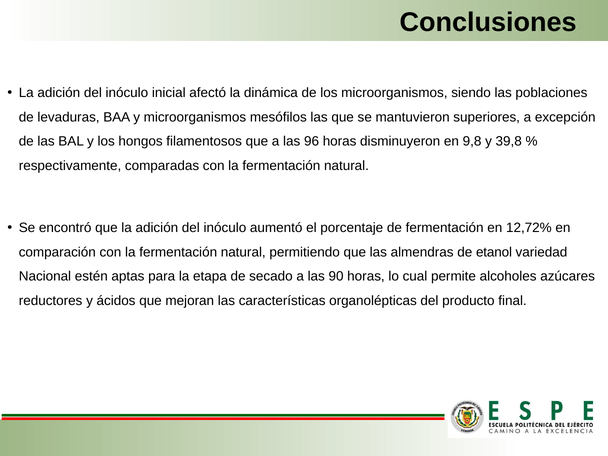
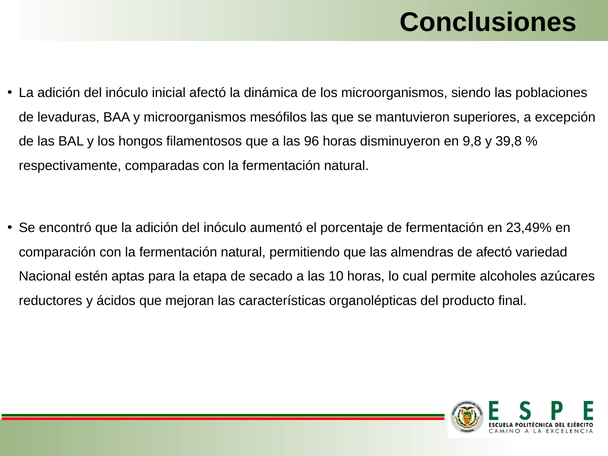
12,72%: 12,72% -> 23,49% (529, 228)
de etanol: etanol -> afectó (494, 252)
90: 90 -> 10 (336, 276)
